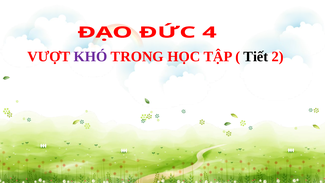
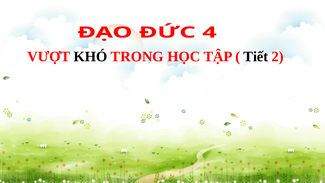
KHÓ colour: purple -> black (90, 57)
